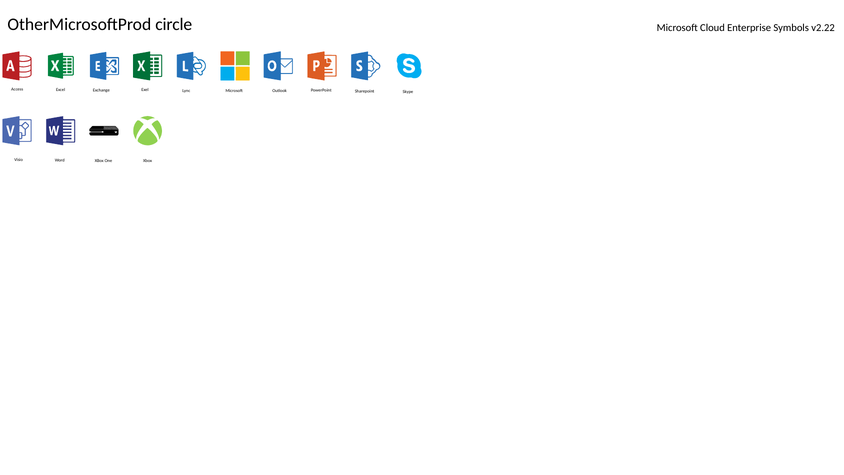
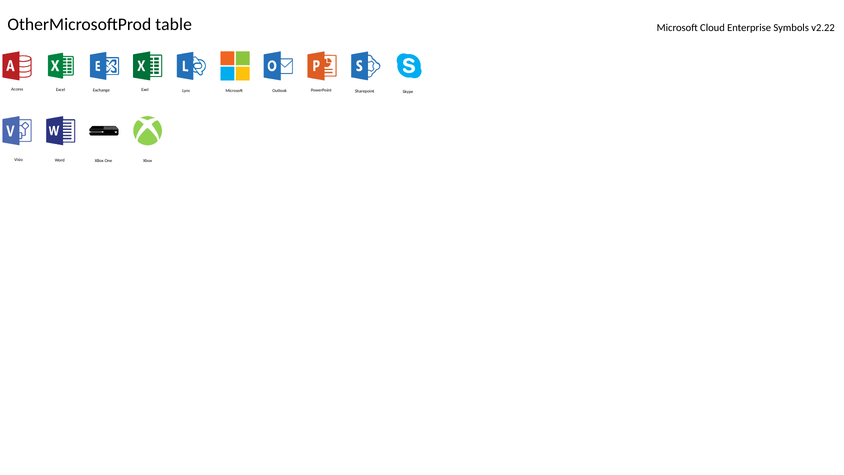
circle: circle -> table (174, 24)
